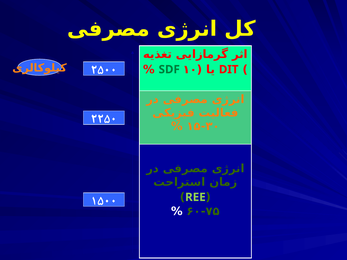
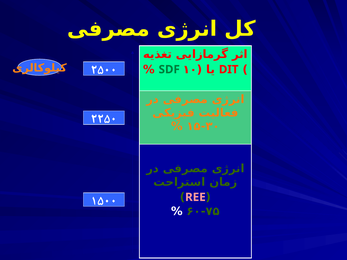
REE colour: light green -> pink (195, 197)
